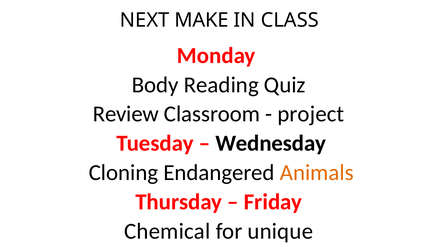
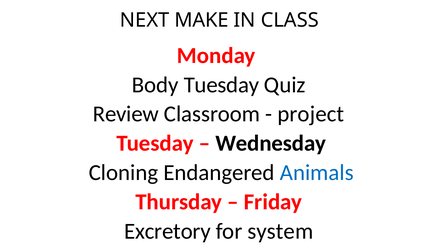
Body Reading: Reading -> Tuesday (221, 85)
Animals colour: orange -> blue (317, 173)
Chemical: Chemical -> Excretory (167, 231)
unique: unique -> system (280, 231)
